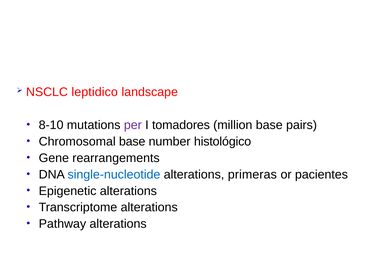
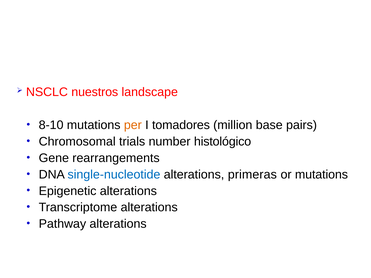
leptidico: leptidico -> nuestros (95, 92)
per colour: purple -> orange (133, 125)
Chromosomal base: base -> trials (132, 142)
or pacientes: pacientes -> mutations (321, 175)
